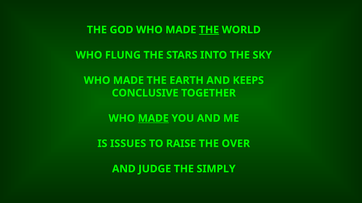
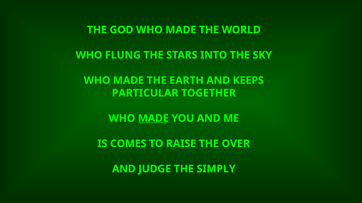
THE underline: present -> none (209, 30)
CONCLUSIVE: CONCLUSIVE -> PARTICULAR (145, 93)
ISSUES: ISSUES -> COMES (128, 144)
